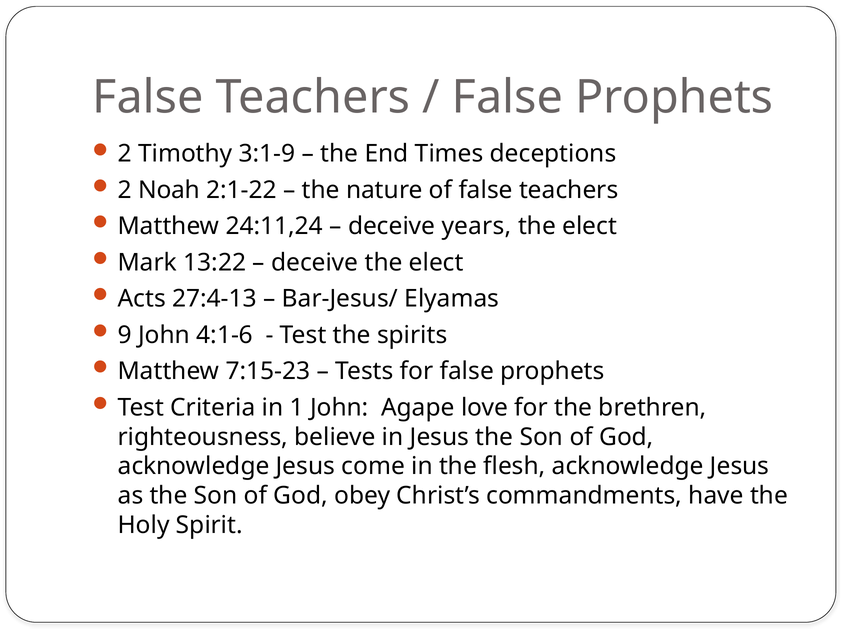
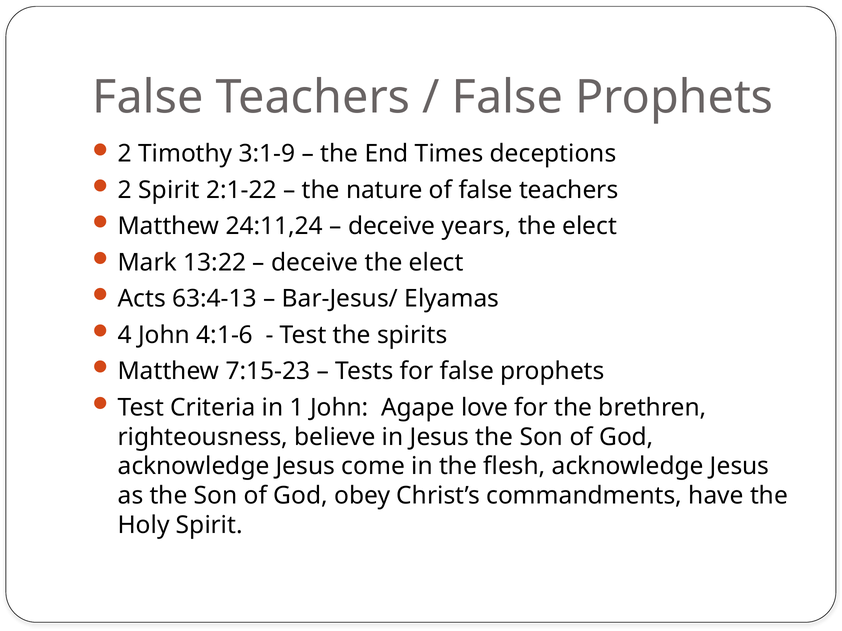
2 Noah: Noah -> Spirit (169, 190)
27:4-13: 27:4-13 -> 63:4-13 (214, 299)
9: 9 -> 4 (125, 335)
